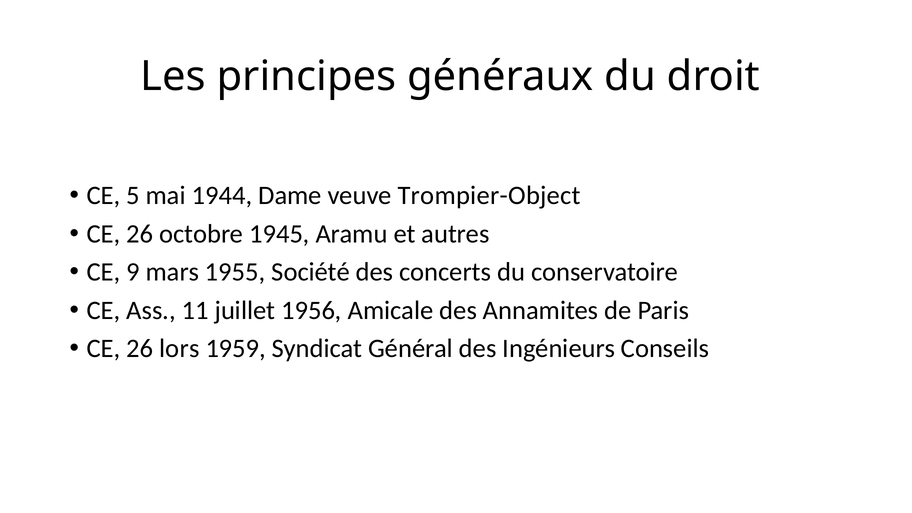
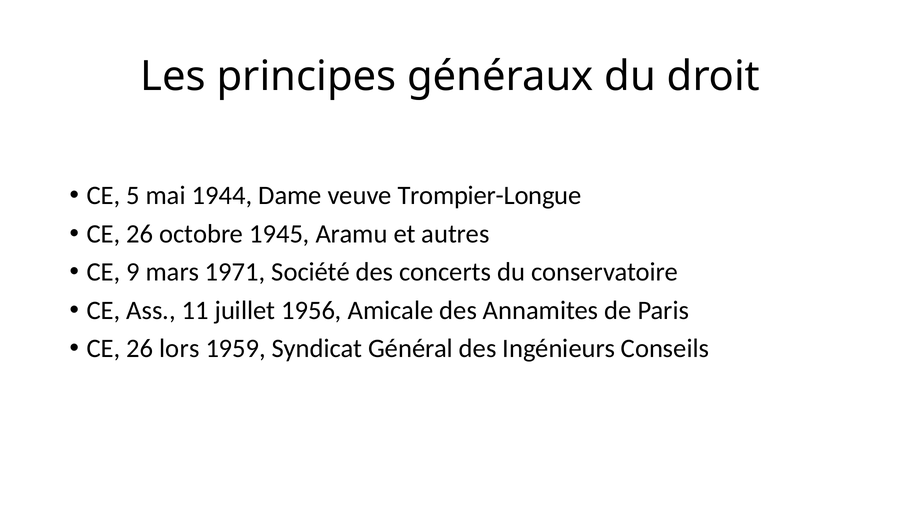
Trompier-Object: Trompier-Object -> Trompier-Longue (489, 196)
1955: 1955 -> 1971 (235, 272)
